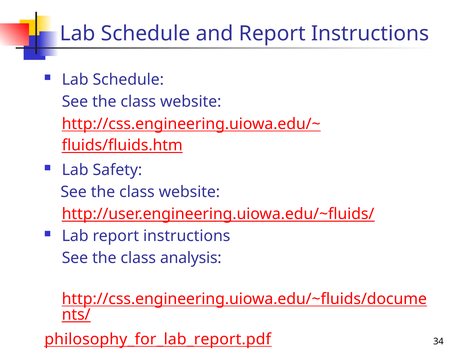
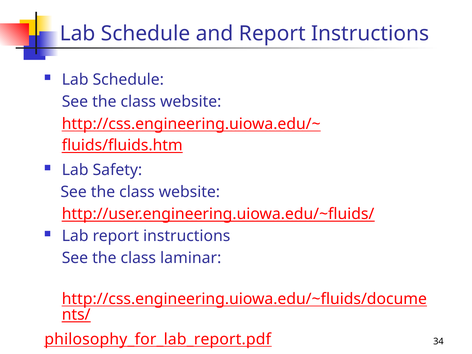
analysis: analysis -> laminar (191, 258)
